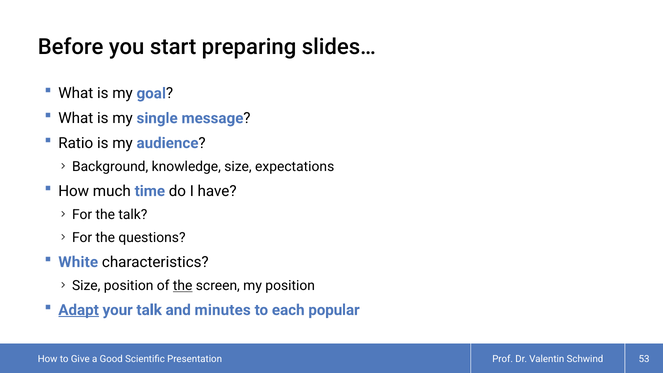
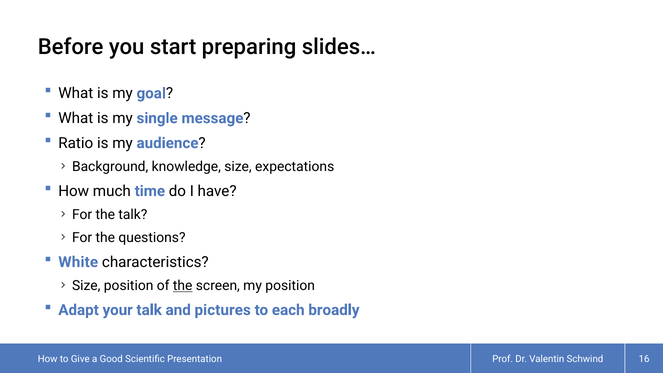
Adapt underline: present -> none (79, 310)
minutes: minutes -> pictures (223, 310)
popular: popular -> broadly (334, 310)
53: 53 -> 16 (644, 359)
